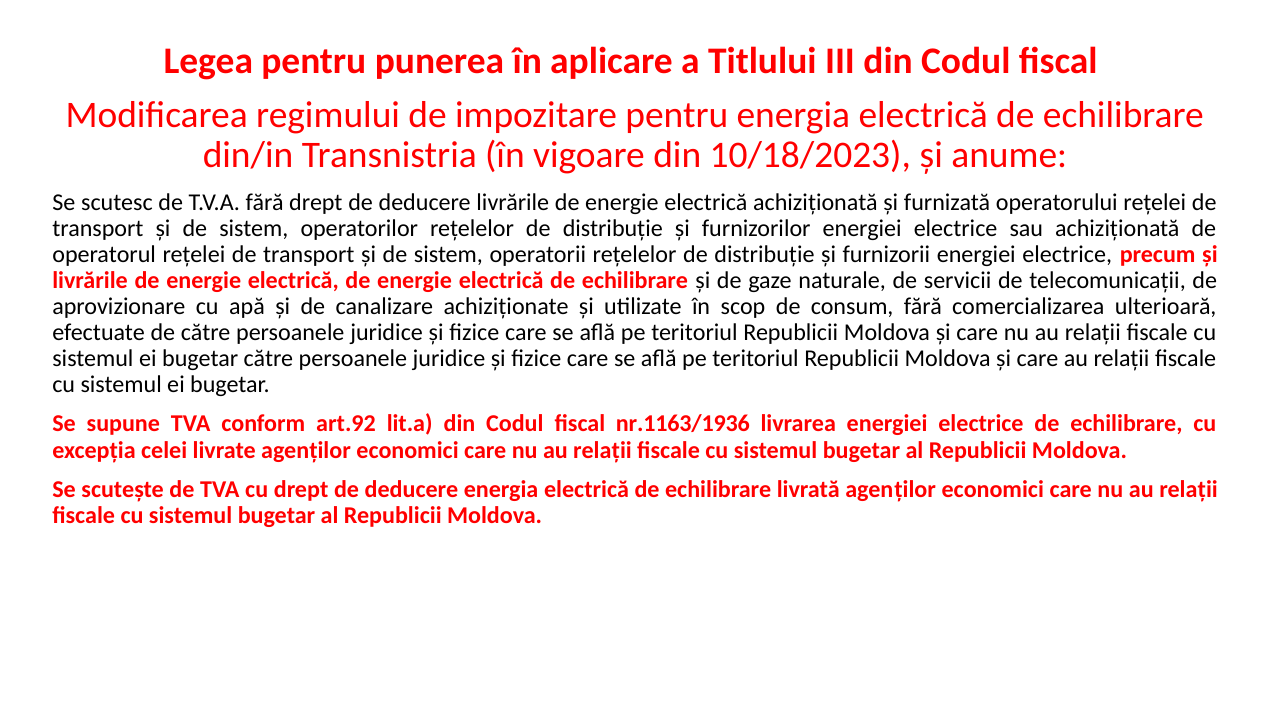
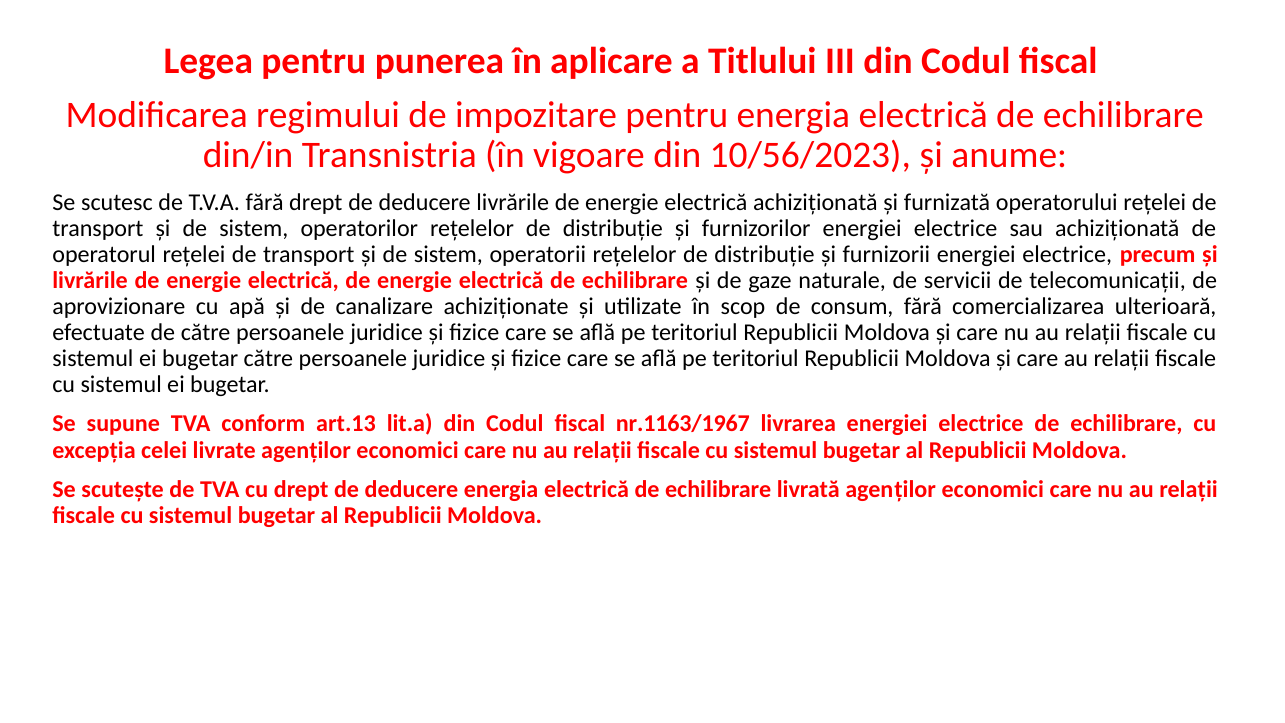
10/18/2023: 10/18/2023 -> 10/56/2023 (810, 156)
art.92: art.92 -> art.13 (346, 424)
nr.1163/1936: nr.1163/1936 -> nr.1163/1967 (683, 424)
